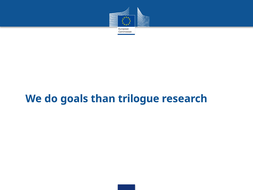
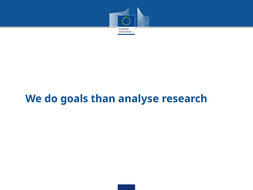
trilogue: trilogue -> analyse (139, 99)
